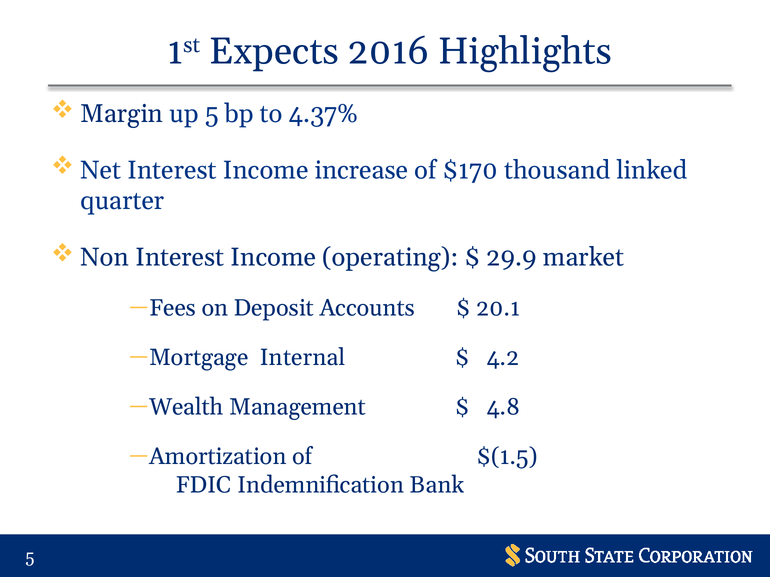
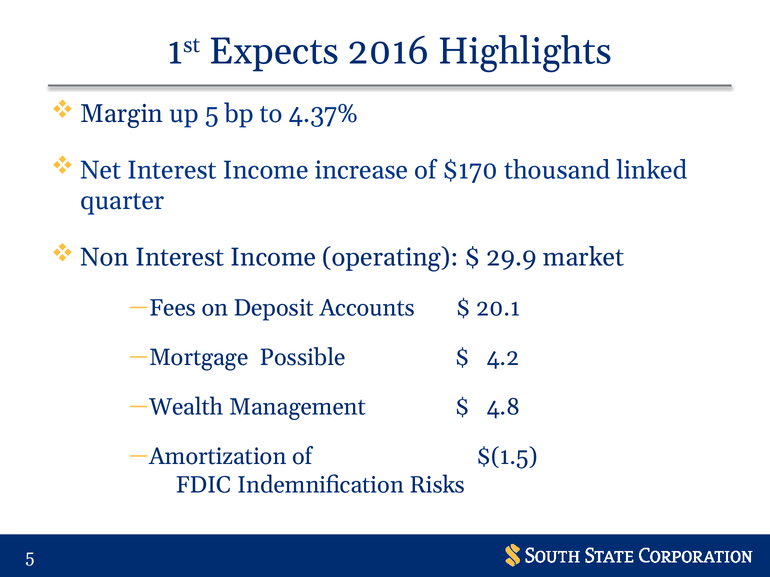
Internal: Internal -> Possible (303, 358)
Bank: Bank -> Risks (437, 485)
